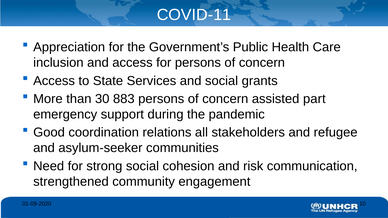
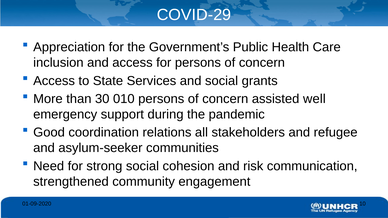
COVID-11: COVID-11 -> COVID-29 (194, 15)
883: 883 -> 010 (124, 99)
part: part -> well (314, 99)
